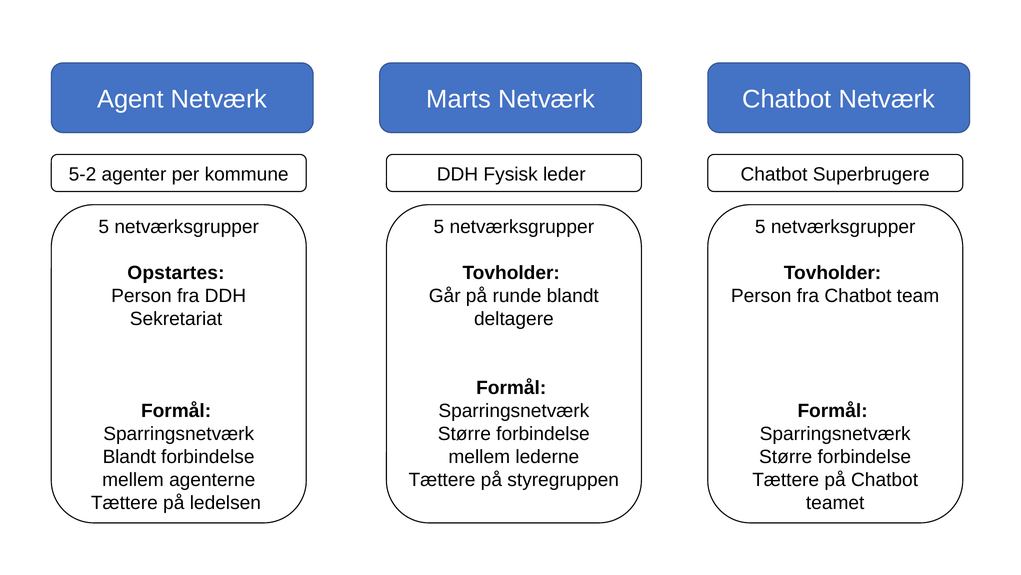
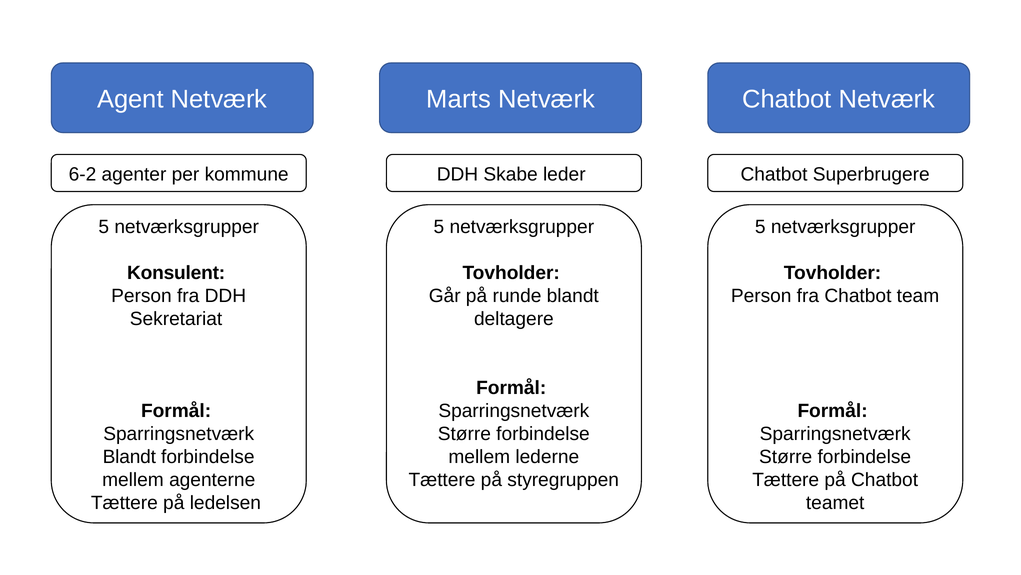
5-2: 5-2 -> 6-2 (82, 174)
Fysisk: Fysisk -> Skabe (511, 174)
Opstartes: Opstartes -> Konsulent (176, 273)
